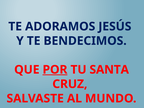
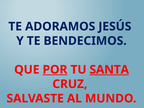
SANTA underline: none -> present (109, 70)
